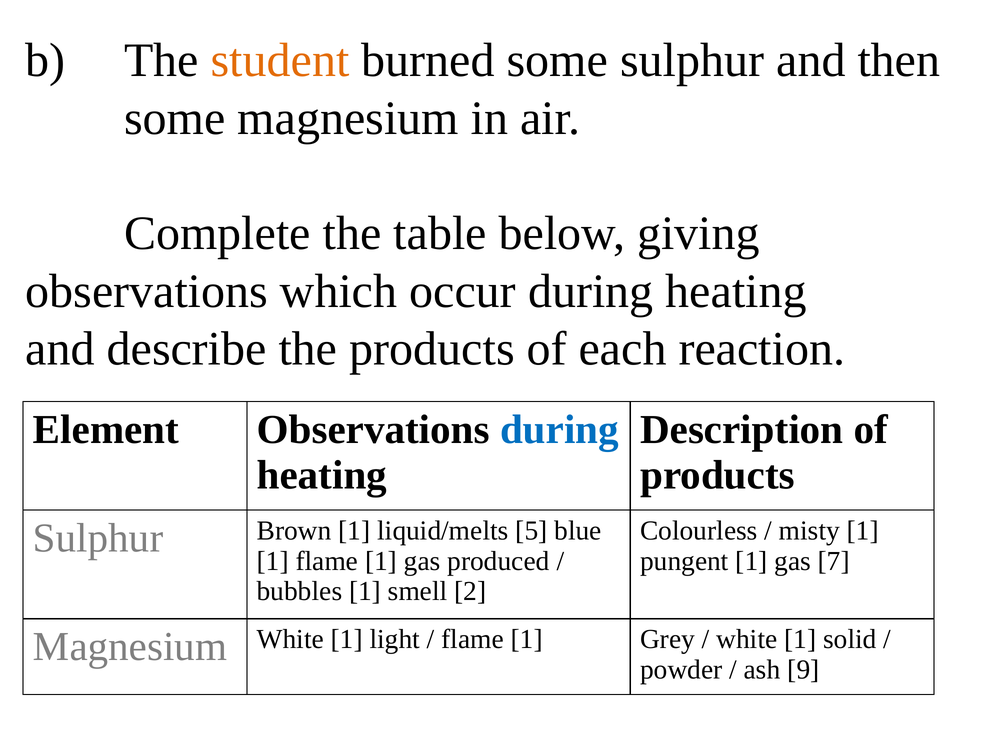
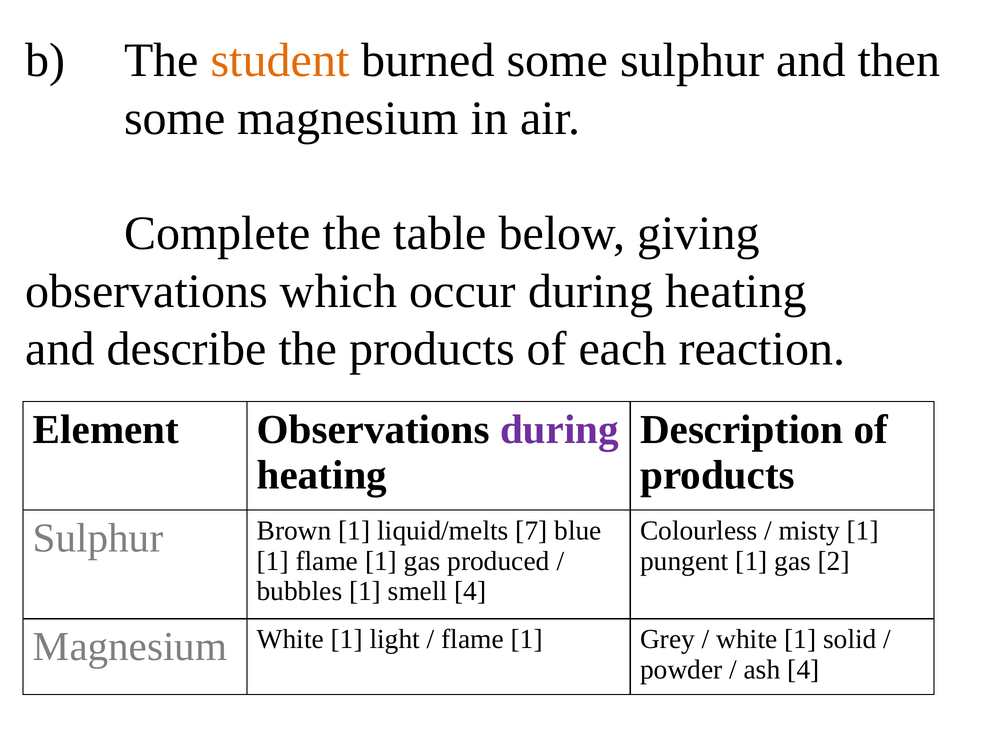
during colour: blue -> purple (559, 429)
5: 5 -> 7 (531, 530)
7: 7 -> 2 (834, 561)
smell 2: 2 -> 4 (470, 591)
ash 9: 9 -> 4 (803, 670)
